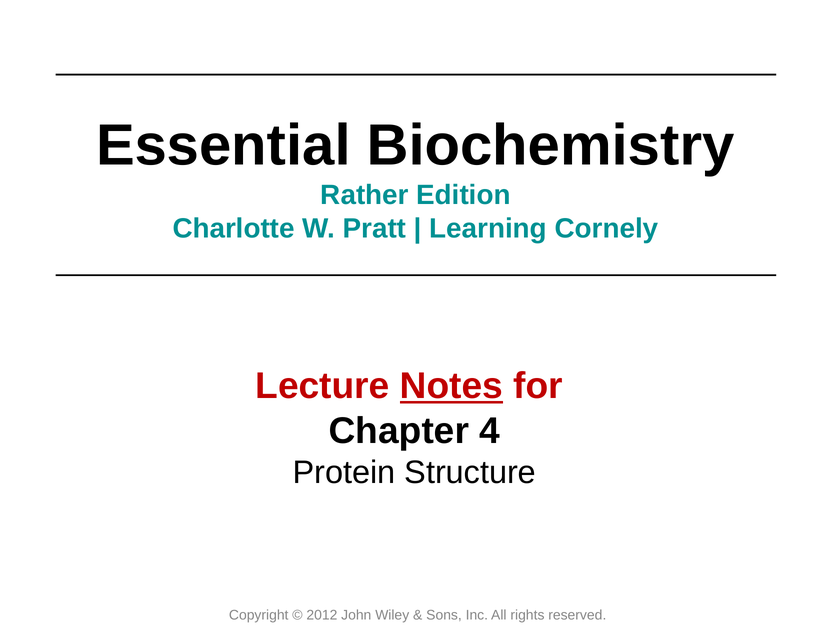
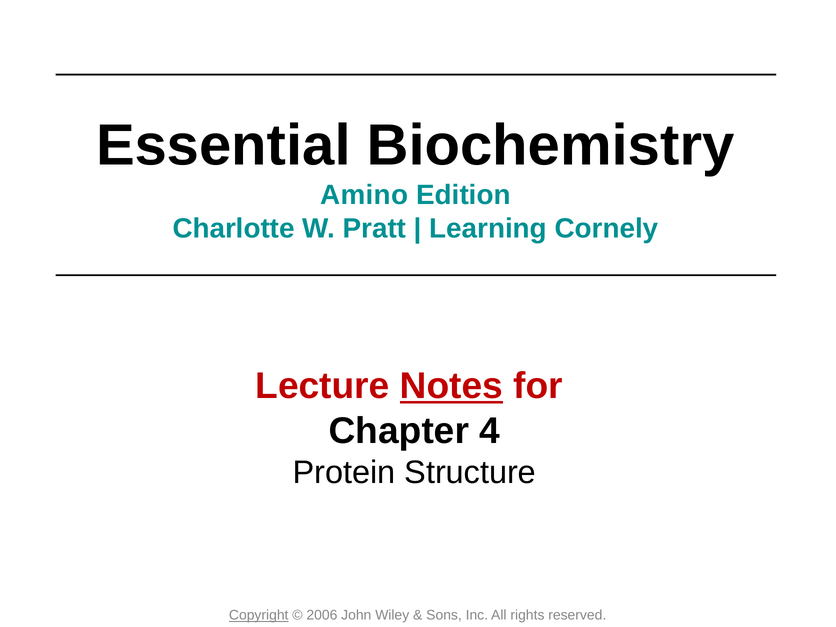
Rather: Rather -> Amino (364, 195)
Copyright underline: none -> present (259, 615)
2012: 2012 -> 2006 (322, 615)
